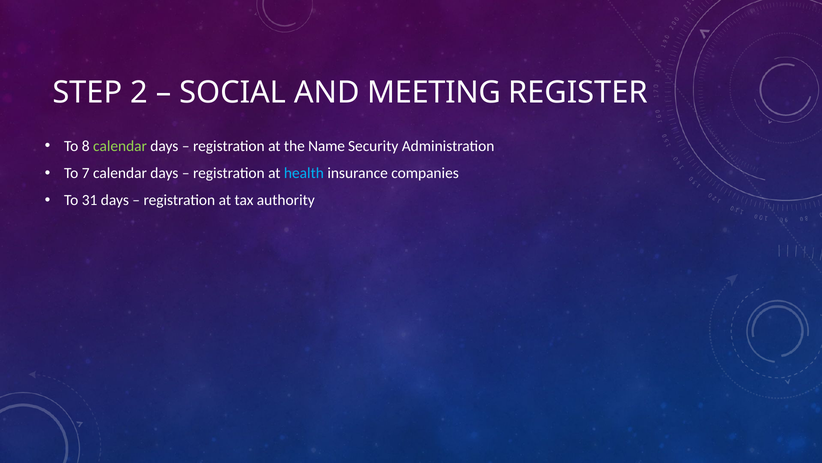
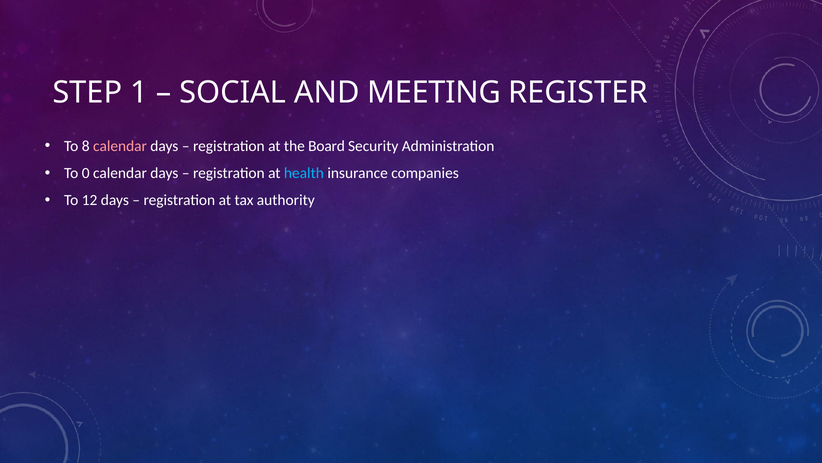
2: 2 -> 1 (139, 92)
calendar colour: light green -> pink (120, 146)
Name: Name -> Board (327, 146)
7: 7 -> 0 (86, 173)
31: 31 -> 12 (90, 200)
